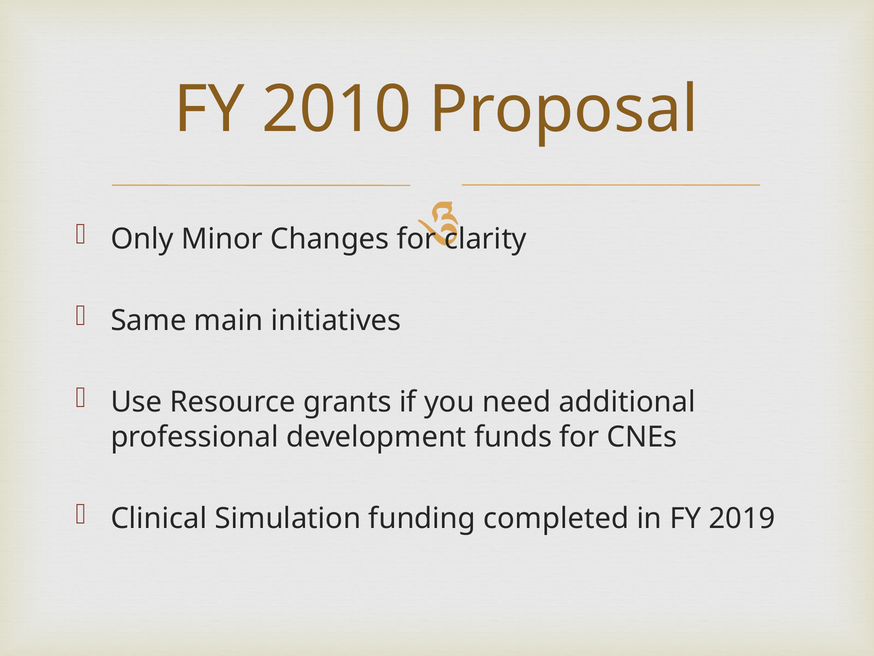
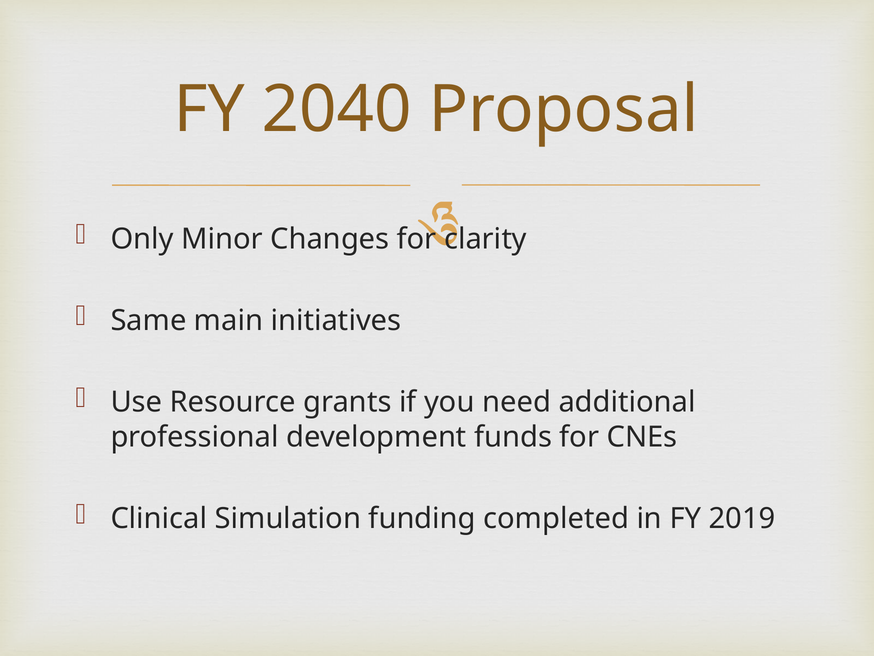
2010: 2010 -> 2040 (337, 109)
